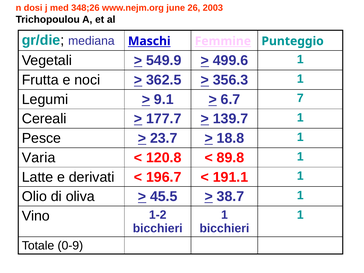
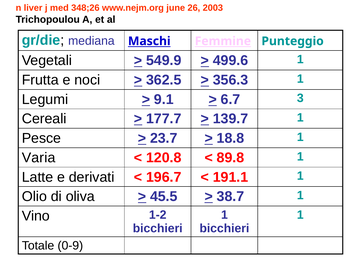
dosi: dosi -> liver (33, 8)
7: 7 -> 3 (300, 98)
